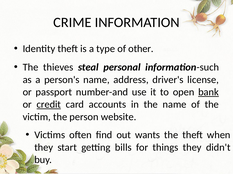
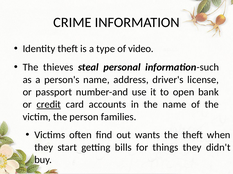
other: other -> video (141, 49)
bank underline: present -> none (208, 92)
website: website -> families (119, 117)
